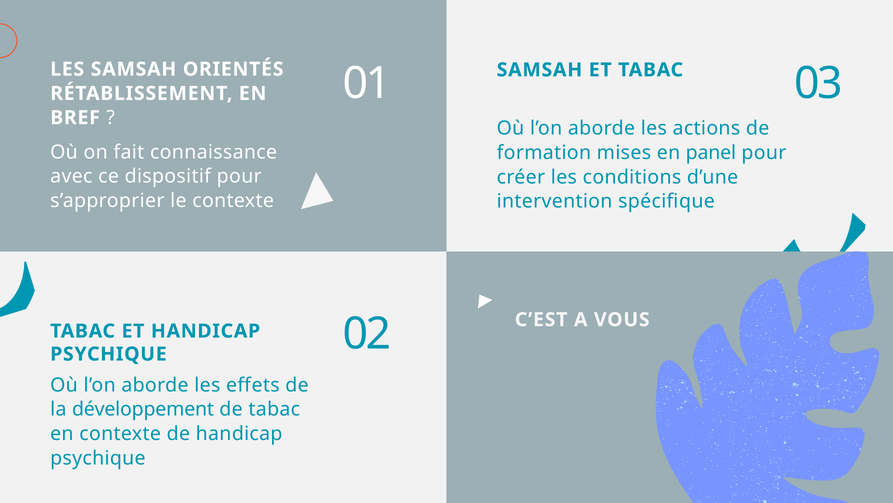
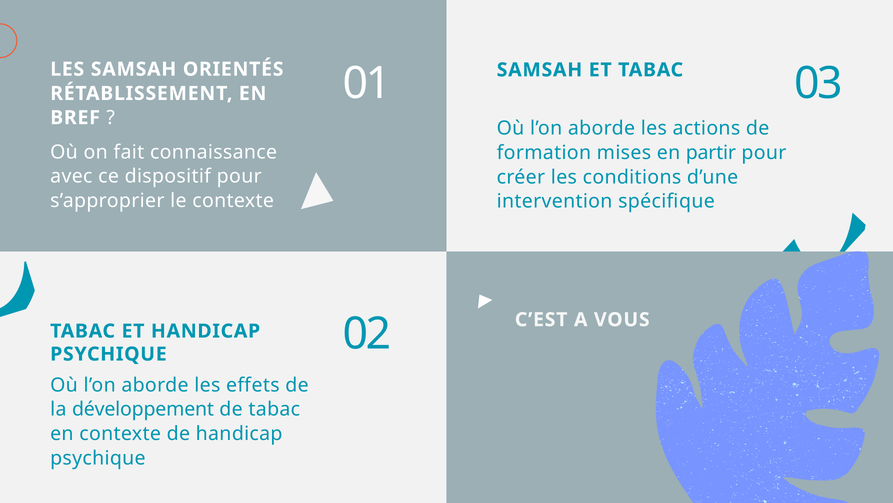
panel: panel -> partir (711, 153)
